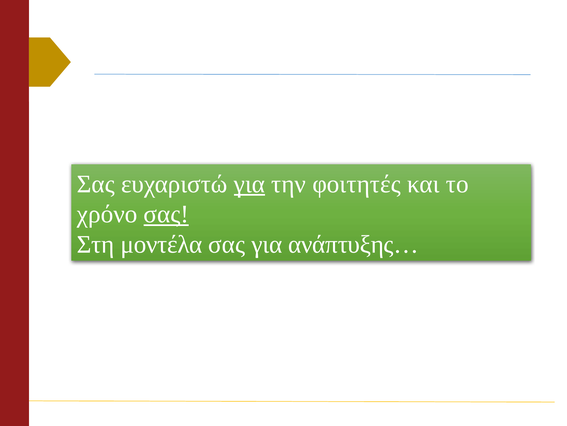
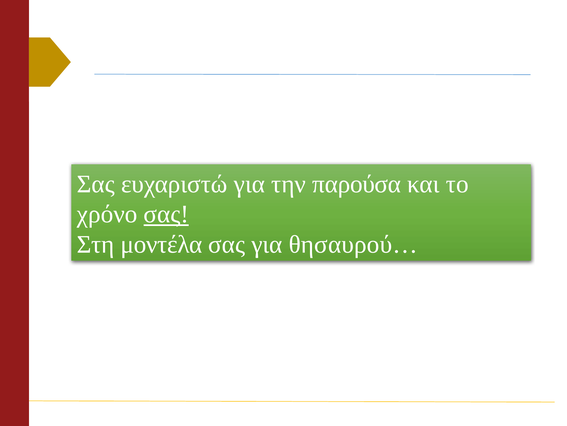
για underline: present -> none (249, 184)
φοιτητές: φοιτητές -> παρούσα (357, 184)
ανάπτυξης…: ανάπτυξης… -> θησαυρού… (353, 244)
